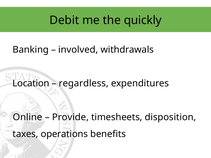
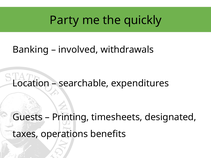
Debit: Debit -> Party (64, 20)
regardless: regardless -> searchable (84, 84)
Online: Online -> Guests (28, 117)
Provide: Provide -> Printing (70, 117)
disposition: disposition -> designated (171, 117)
